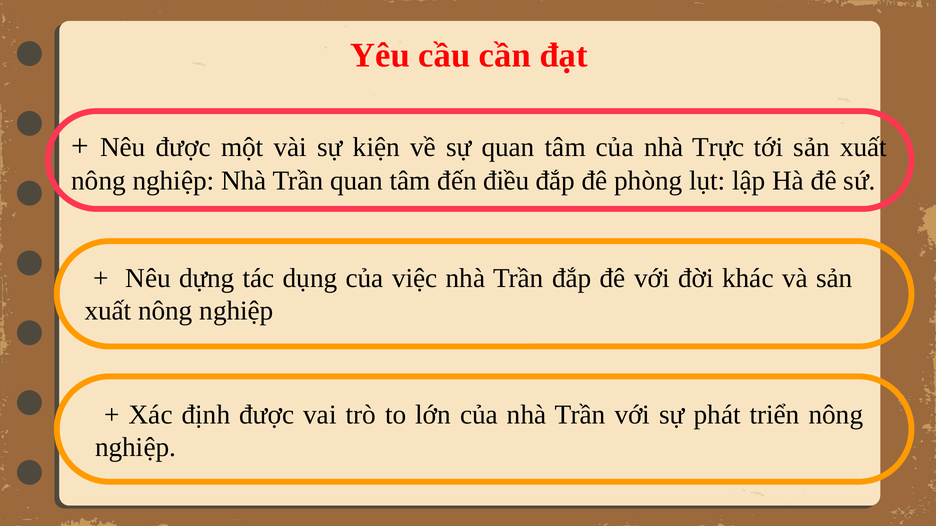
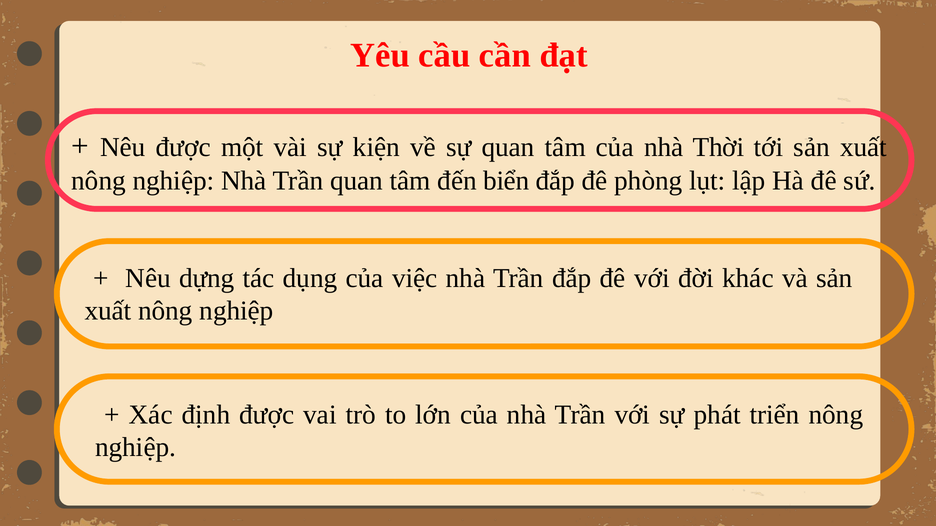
Trực: Trực -> Thời (718, 147)
điều: điều -> biển (506, 181)
